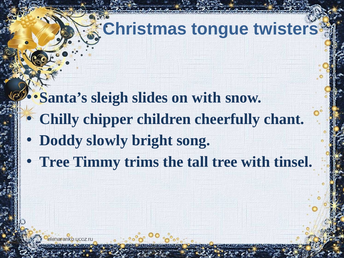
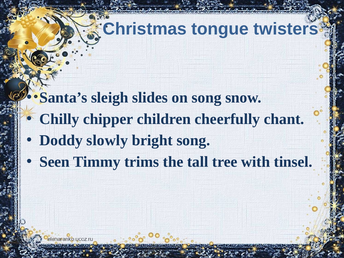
on with: with -> song (207, 98)
Tree: Tree -> Seen (55, 162)
